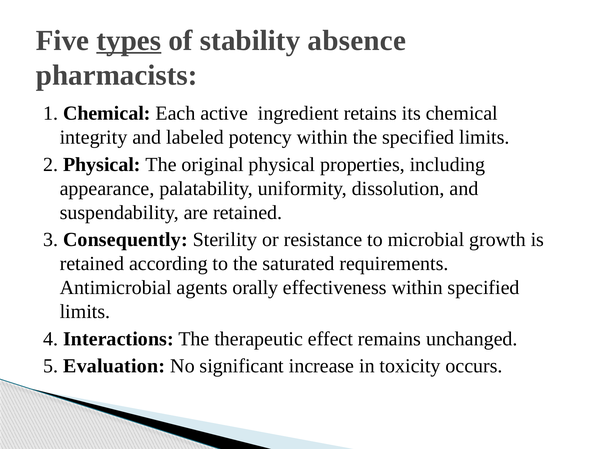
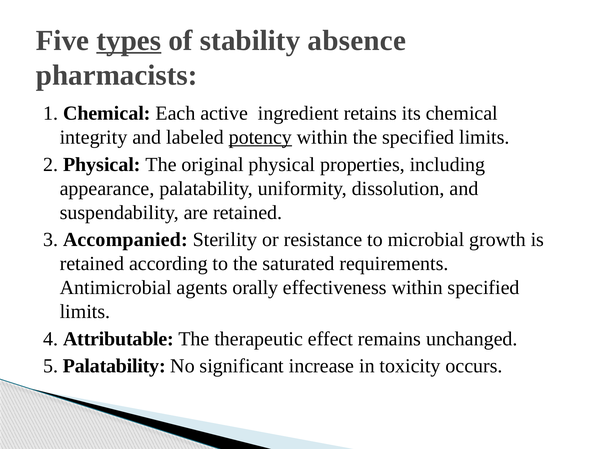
potency underline: none -> present (260, 137)
Consequently: Consequently -> Accompanied (125, 240)
Interactions: Interactions -> Attributable (118, 339)
5 Evaluation: Evaluation -> Palatability (114, 366)
